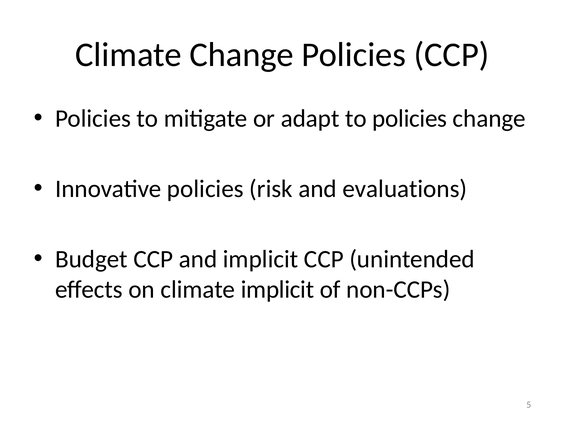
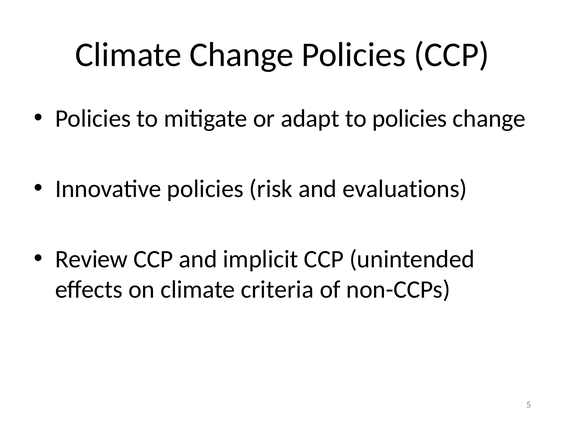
Budget: Budget -> Review (91, 259)
climate implicit: implicit -> criteria (277, 289)
